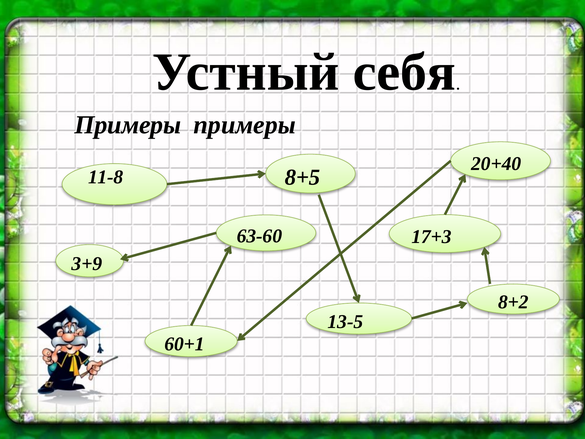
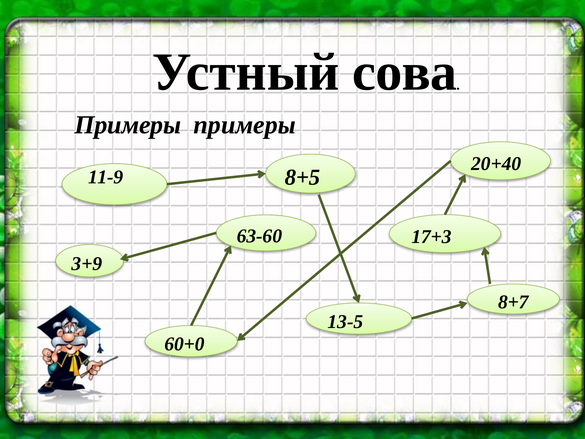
себя: себя -> сова (405, 72)
11-8: 11-8 -> 11-9 (106, 177)
8+2: 8+2 -> 8+7 (513, 302)
60+1: 60+1 -> 60+0 (185, 344)
